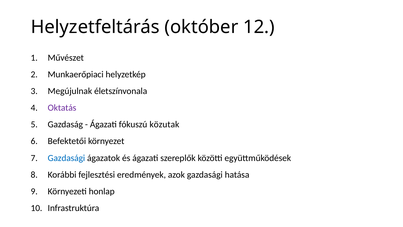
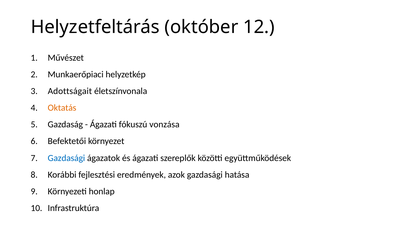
Megújulnak: Megújulnak -> Adottságait (70, 91)
Oktatás colour: purple -> orange (62, 108)
közutak: közutak -> vonzása (164, 124)
